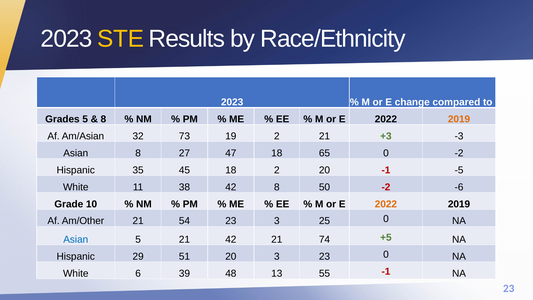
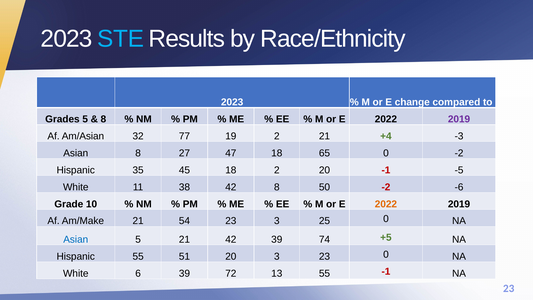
STE colour: yellow -> light blue (121, 39)
2019 colour: orange -> purple (459, 119)
73: 73 -> 77 (184, 136)
+3: +3 -> +4 (386, 136)
Am/Other: Am/Other -> Am/Make (83, 221)
42 21: 21 -> 39 (277, 239)
Hispanic 29: 29 -> 55 (138, 256)
48: 48 -> 72 (231, 273)
